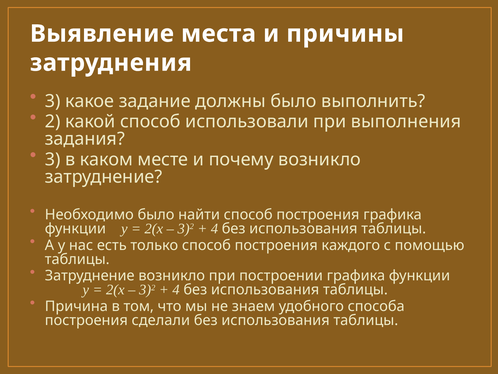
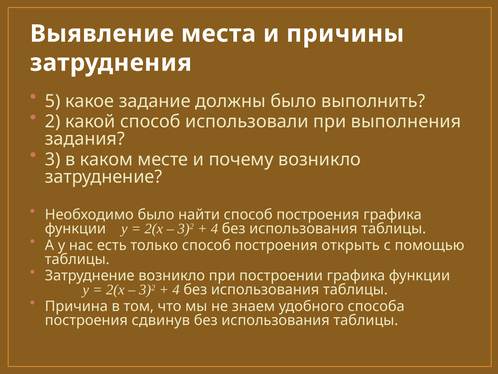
3: 3 -> 5 (53, 101)
каждого: каждого -> открыть (351, 245)
сделали: сделали -> сдвинув (161, 320)
